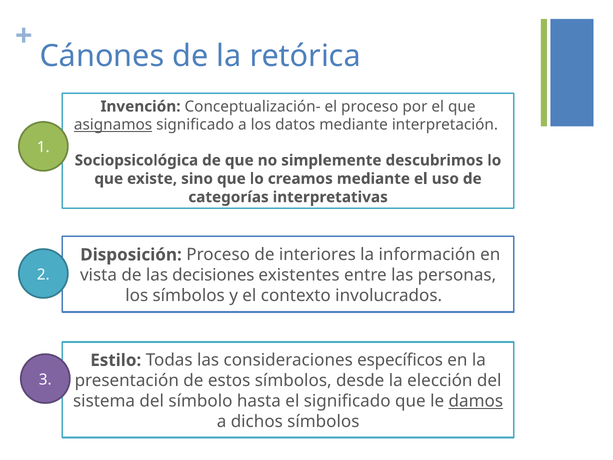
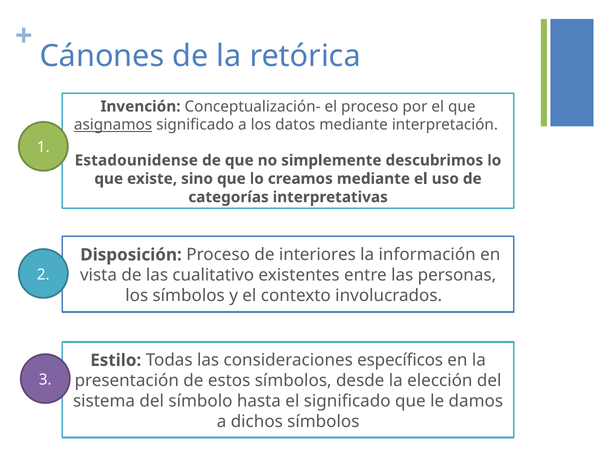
Sociopsicológica: Sociopsicológica -> Estadounidense (136, 160)
decisiones: decisiones -> cualitativo (213, 275)
damos underline: present -> none (476, 401)
